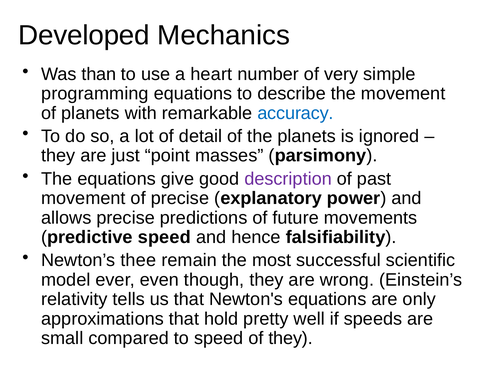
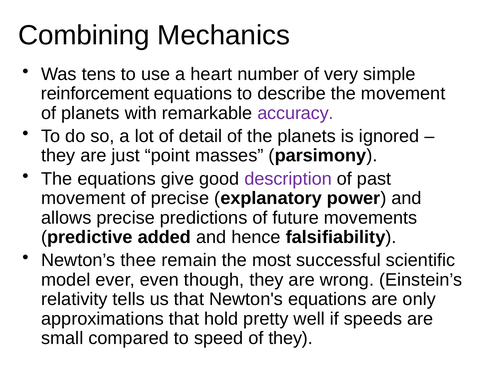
Developed: Developed -> Combining (84, 36)
than: than -> tens (99, 74)
programming: programming -> reinforcement (95, 94)
accuracy colour: blue -> purple (296, 113)
predictive speed: speed -> added (164, 238)
